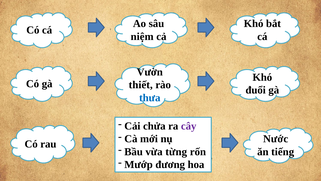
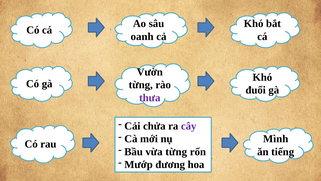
niệm: niệm -> oanh (142, 36)
thiết: thiết -> từng (141, 85)
thưa colour: blue -> purple (150, 98)
Nước: Nước -> Mình (276, 139)
